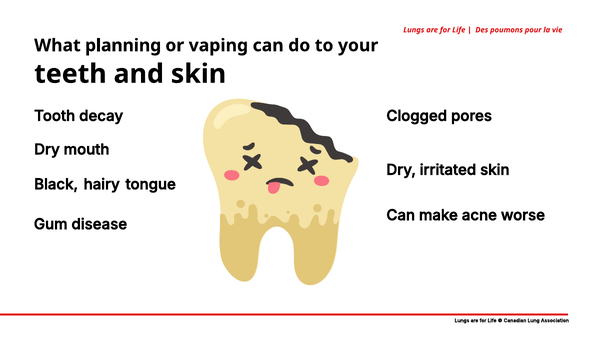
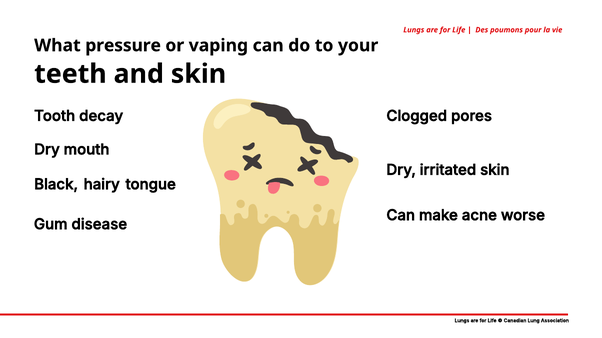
planning: planning -> pressure (123, 46)
